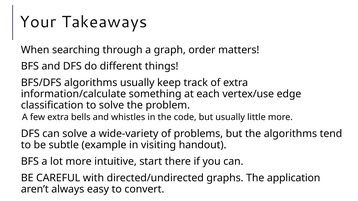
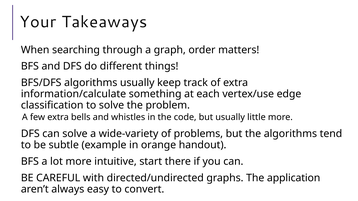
visiting: visiting -> orange (159, 145)
